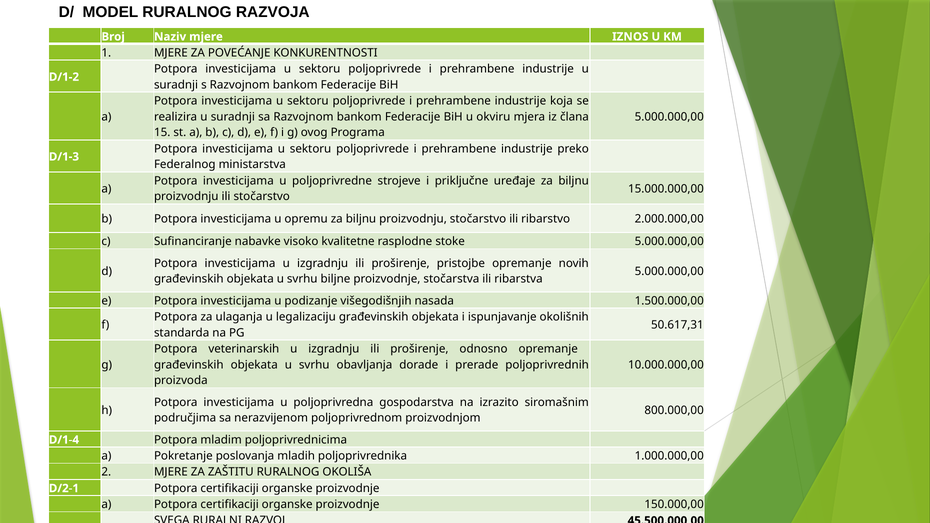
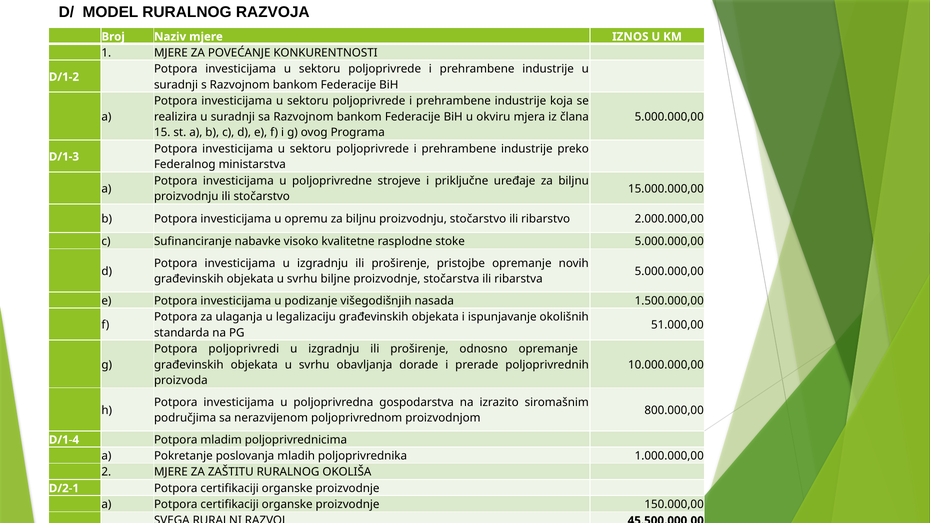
50.617,31: 50.617,31 -> 51.000,00 (677, 325)
veterinarskih: veterinarskih -> poljoprivredi (244, 349)
